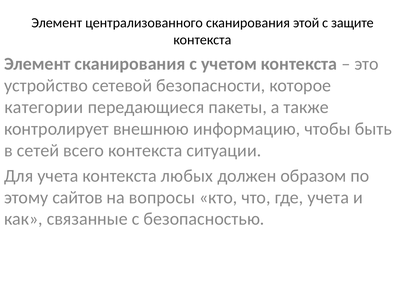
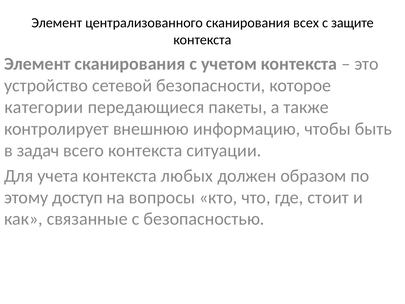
этой: этой -> всех (306, 23)
сетей: сетей -> задач (38, 150)
сайтов: сайтов -> доступ (78, 197)
где учета: учета -> стоит (328, 197)
